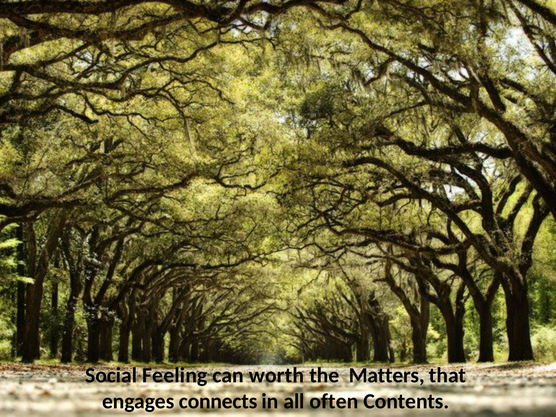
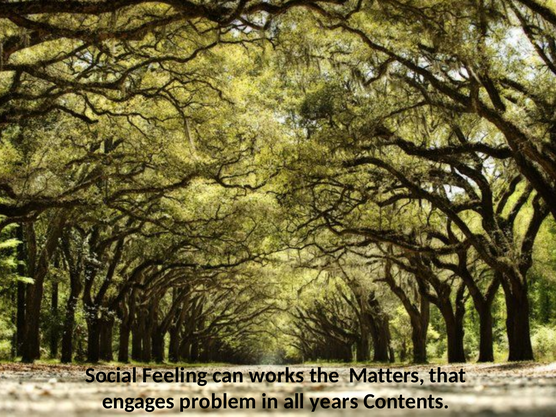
worth: worth -> works (276, 375)
connects: connects -> problem (218, 401)
often: often -> years (334, 401)
